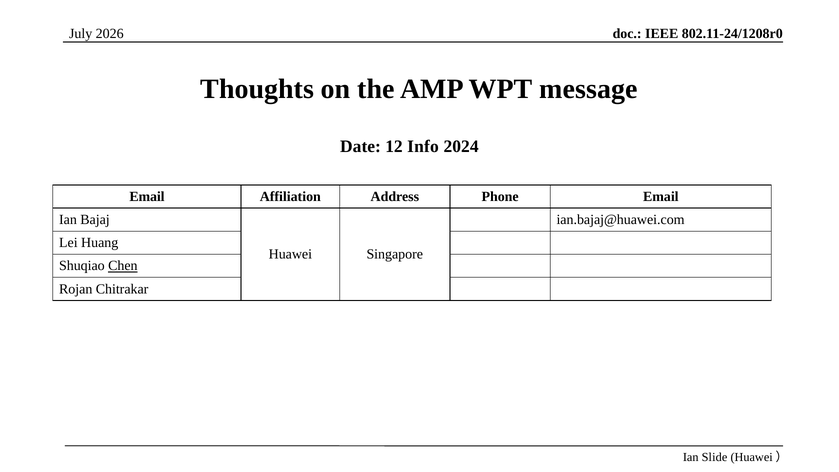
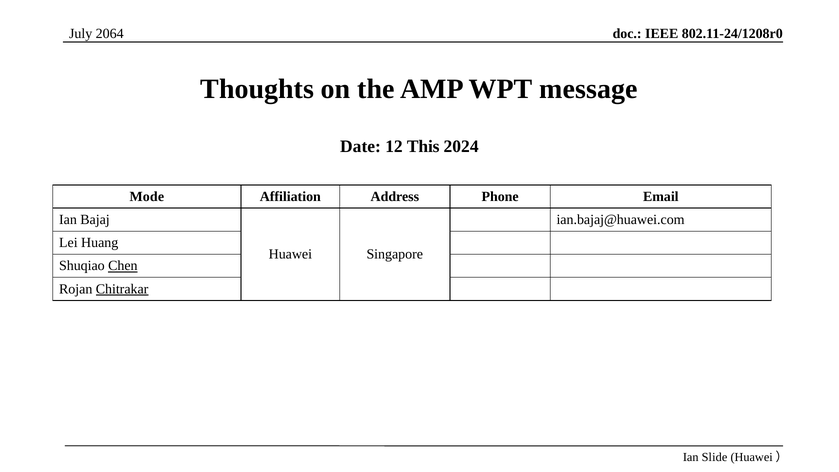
2026: 2026 -> 2064 (110, 34)
Info: Info -> This (423, 146)
Email: Email -> Mode (147, 197)
Chitrakar underline: none -> present (122, 289)
